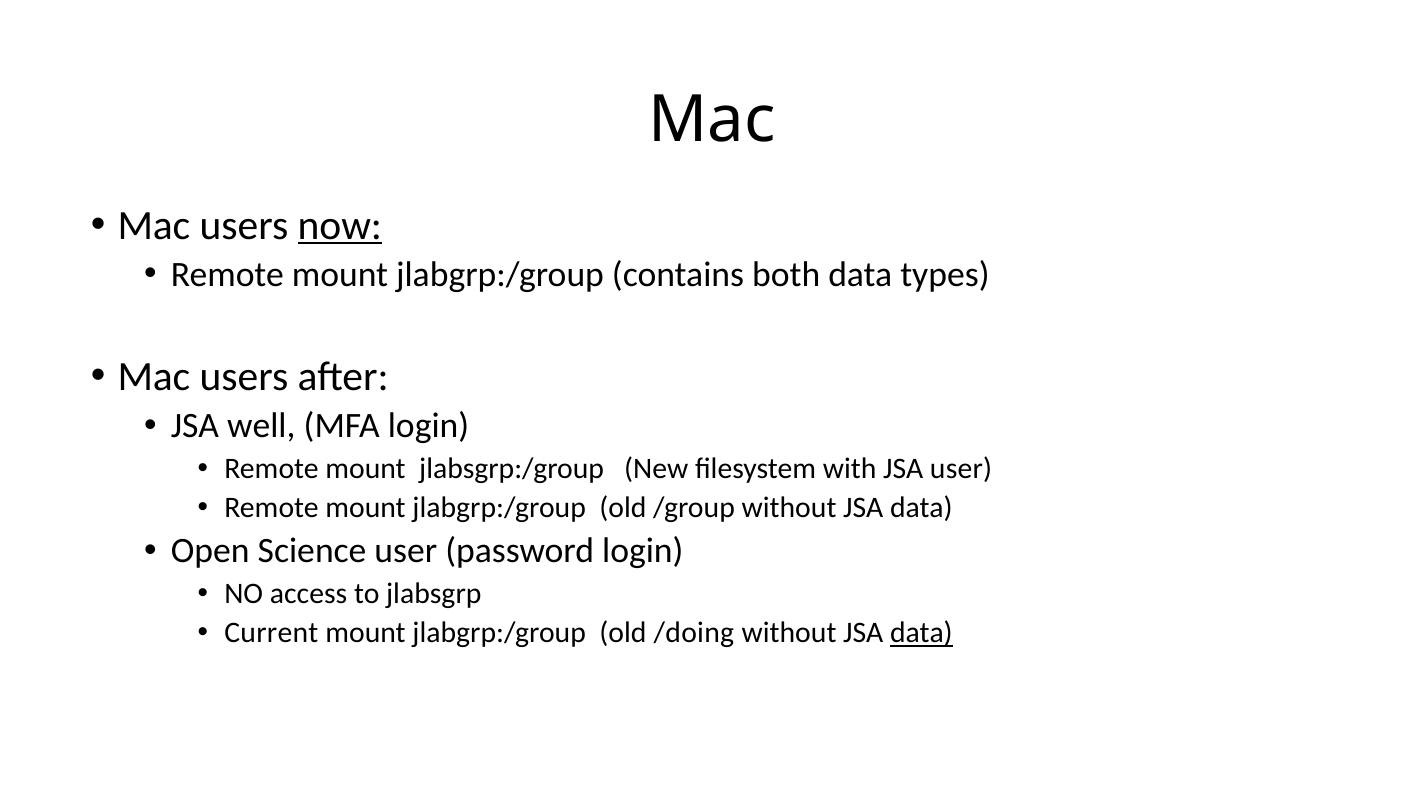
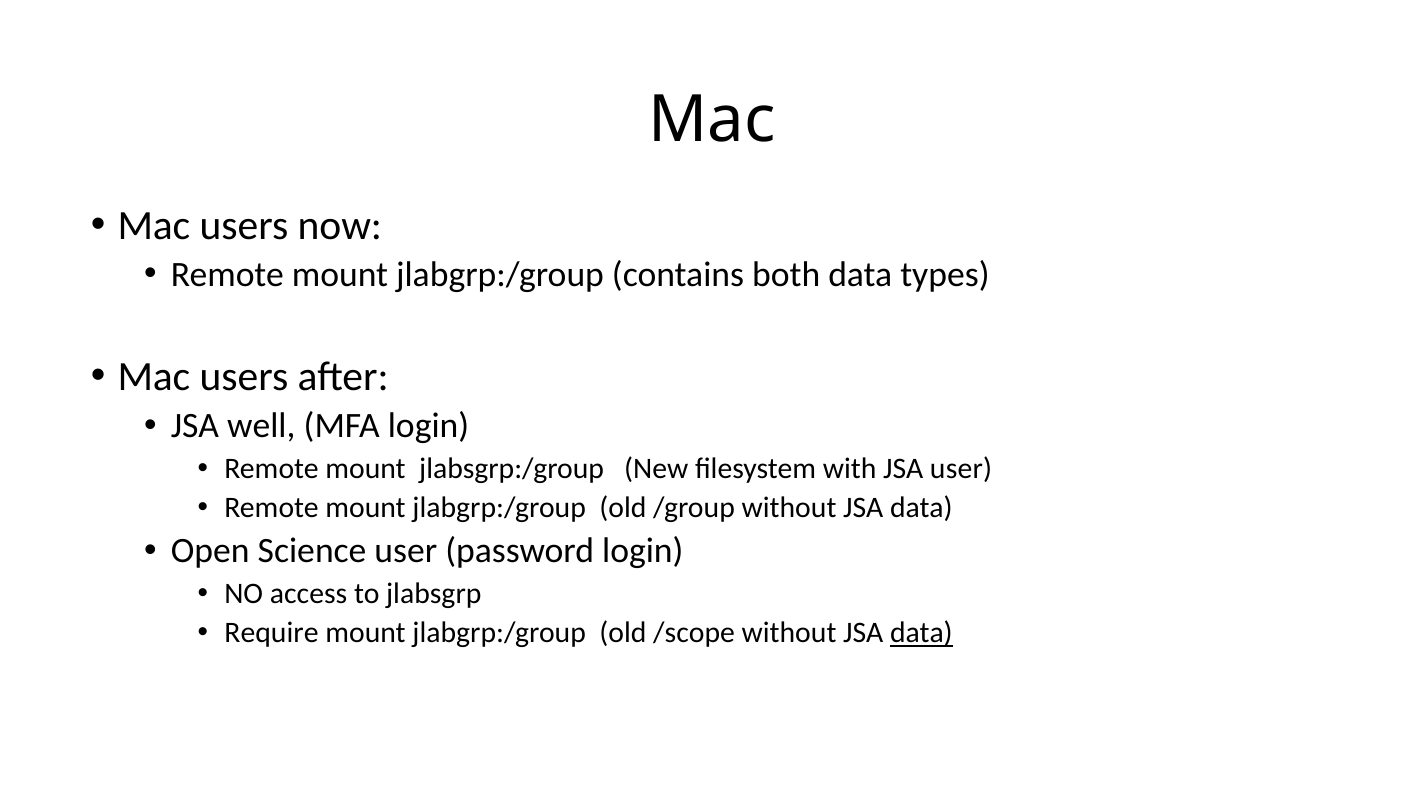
now underline: present -> none (340, 225)
Current: Current -> Require (271, 633)
/doing: /doing -> /scope (694, 633)
